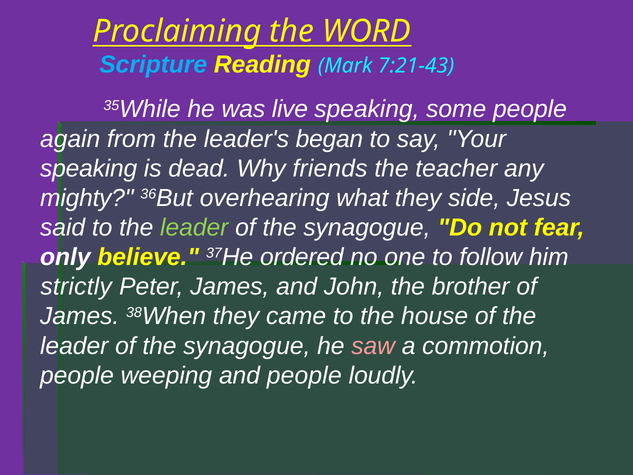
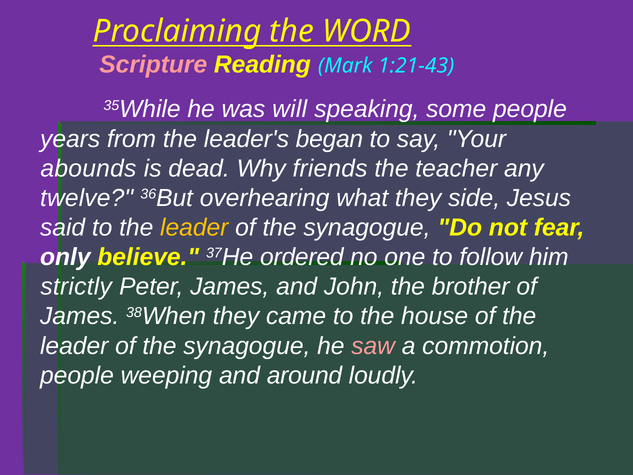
Scripture colour: light blue -> pink (153, 64)
7:21-43: 7:21-43 -> 1:21-43 (416, 66)
live: live -> will (290, 109)
again: again -> years (70, 139)
speaking: speaking -> abounds (88, 168)
mighty: mighty -> twelve (87, 198)
leader colour: light green -> yellow (194, 227)
and people: people -> around (304, 375)
